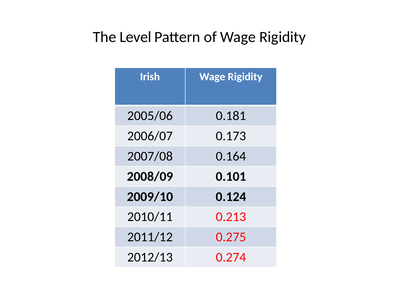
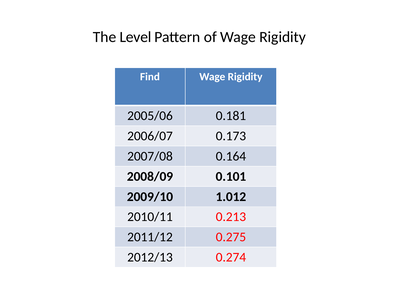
Irish: Irish -> Find (150, 77)
0.124: 0.124 -> 1.012 (231, 197)
